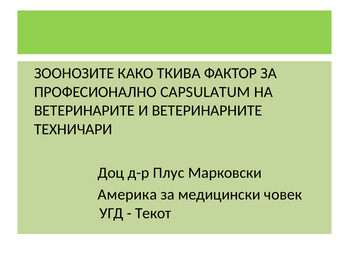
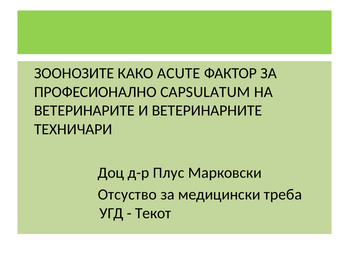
ТКИВА: ТКИВА -> ACUTE (179, 73)
Америка: Америка -> Отсуство (127, 194)
човек: човек -> треба (283, 194)
